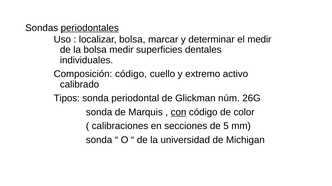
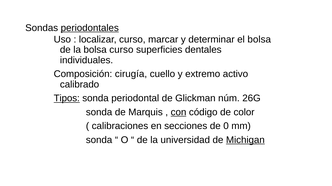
localizar bolsa: bolsa -> curso (132, 39)
el medir: medir -> bolsa (259, 39)
bolsa medir: medir -> curso (121, 50)
Composición código: código -> cirugía (131, 74)
Tipos underline: none -> present (67, 99)
5: 5 -> 0 (226, 127)
Michigan underline: none -> present (245, 140)
